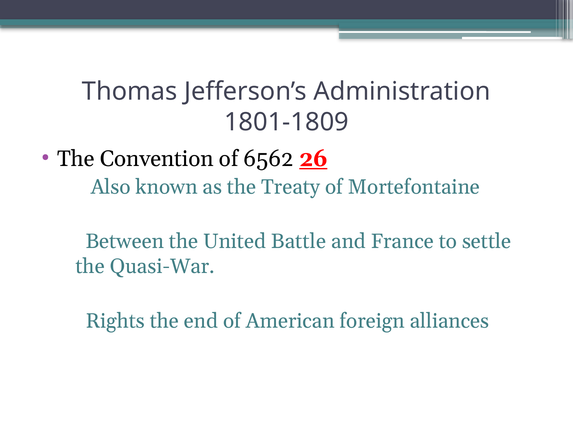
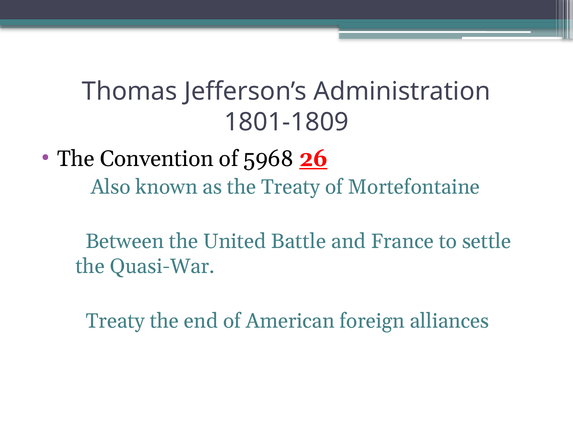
6562: 6562 -> 5968 (269, 159)
Rights: Rights -> Treaty (115, 321)
